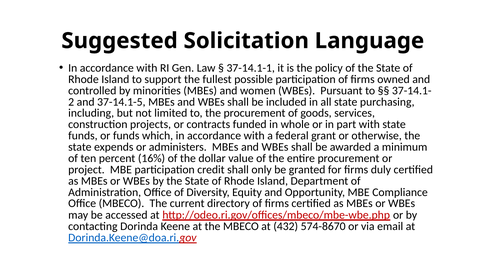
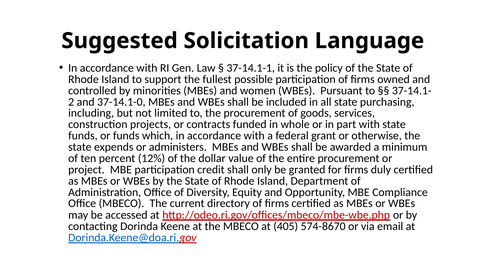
37-14.1-5: 37-14.1-5 -> 37-14.1-0 (121, 102)
16%: 16% -> 12% (152, 159)
432: 432 -> 405 (286, 227)
